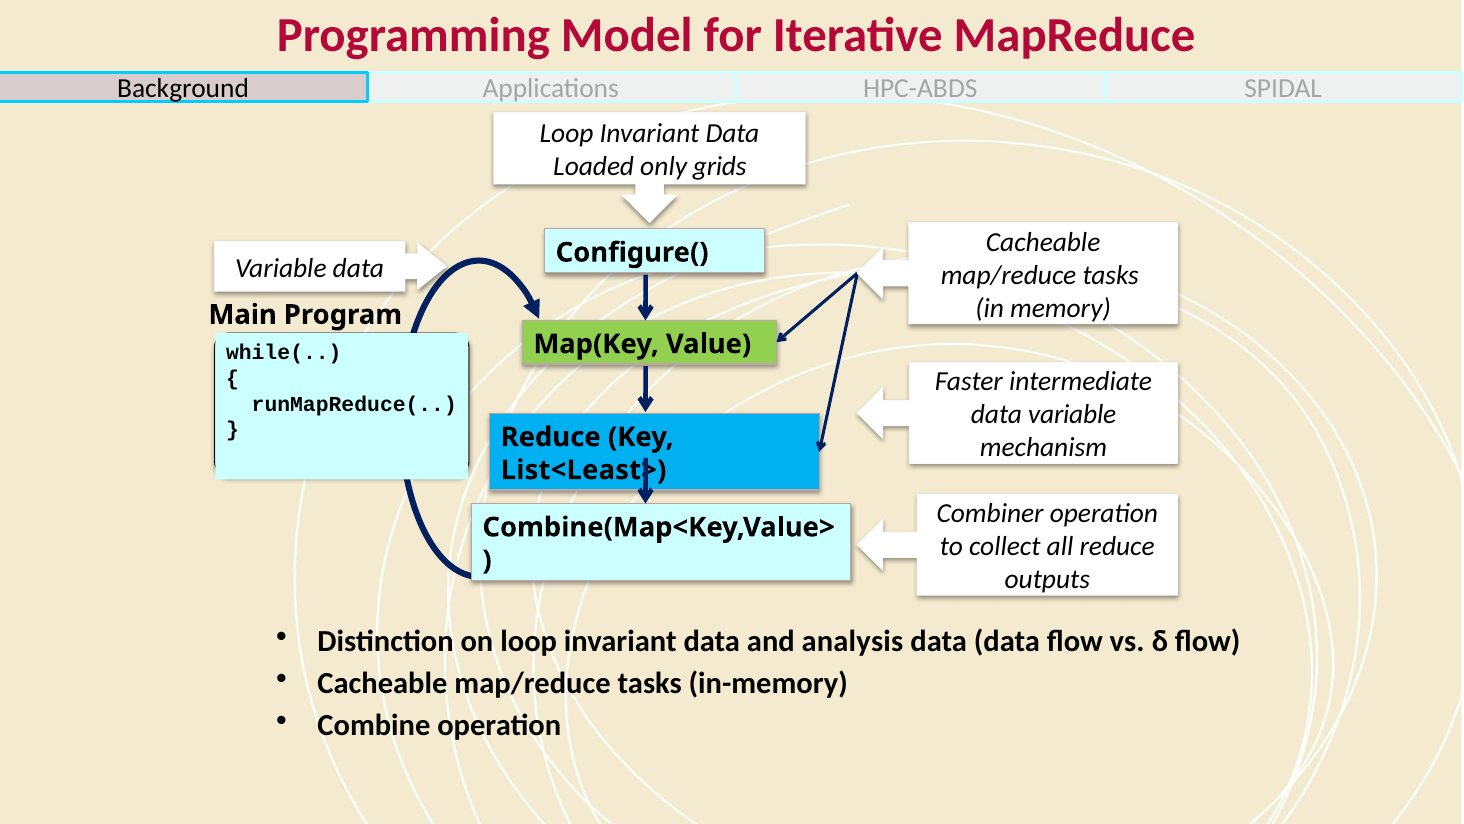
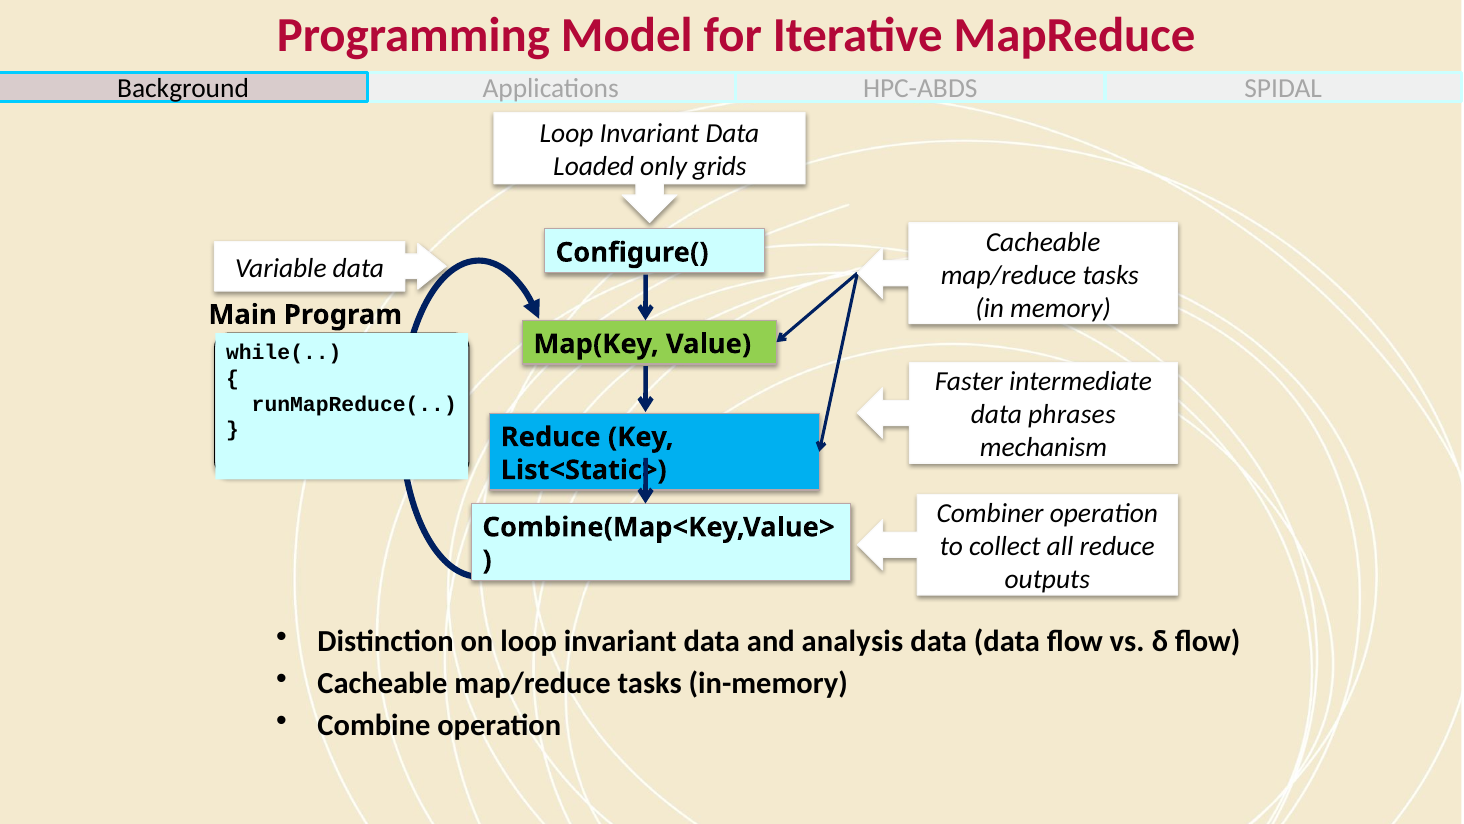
data variable: variable -> phrases (1072, 415)
List<Least>: List<Least> -> List<Static> (584, 470)
